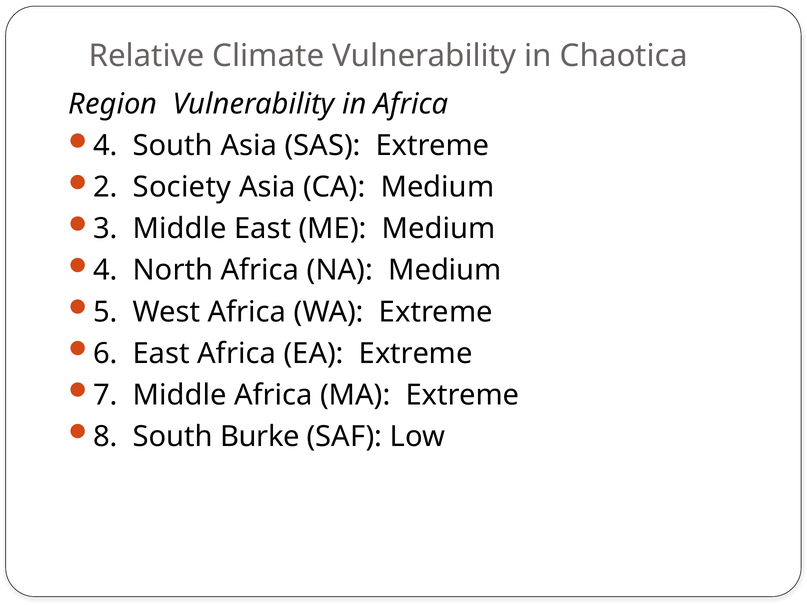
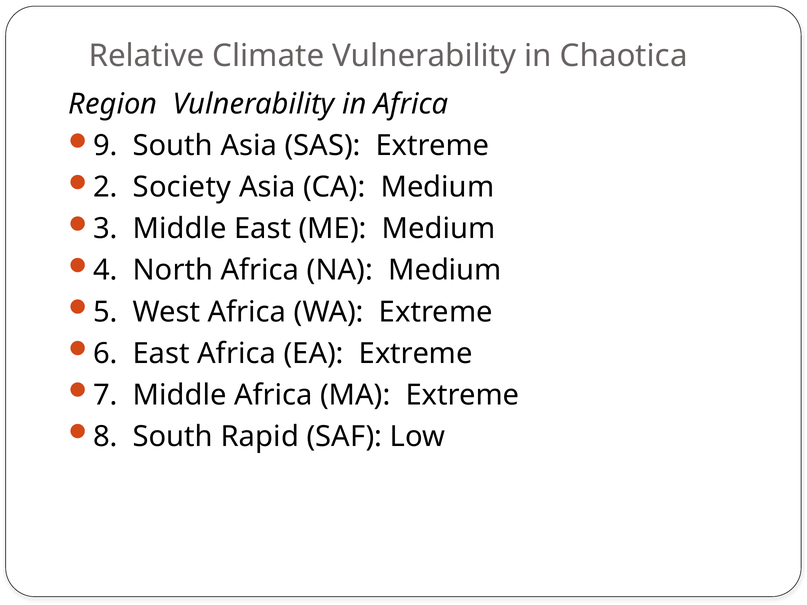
4: 4 -> 9 (105, 146)
Burke: Burke -> Rapid (260, 437)
